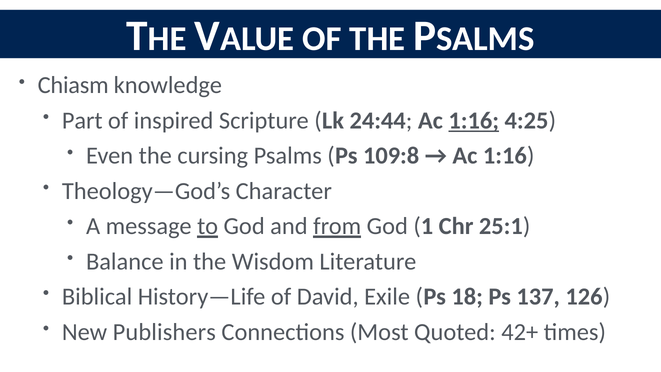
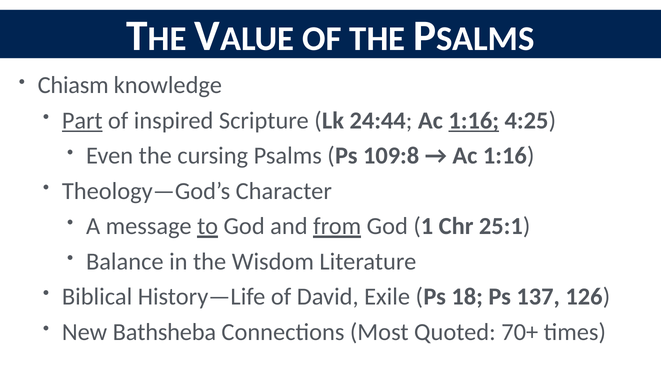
Part underline: none -> present (82, 121)
Publishers: Publishers -> Bathsheba (164, 332)
42+: 42+ -> 70+ (520, 332)
